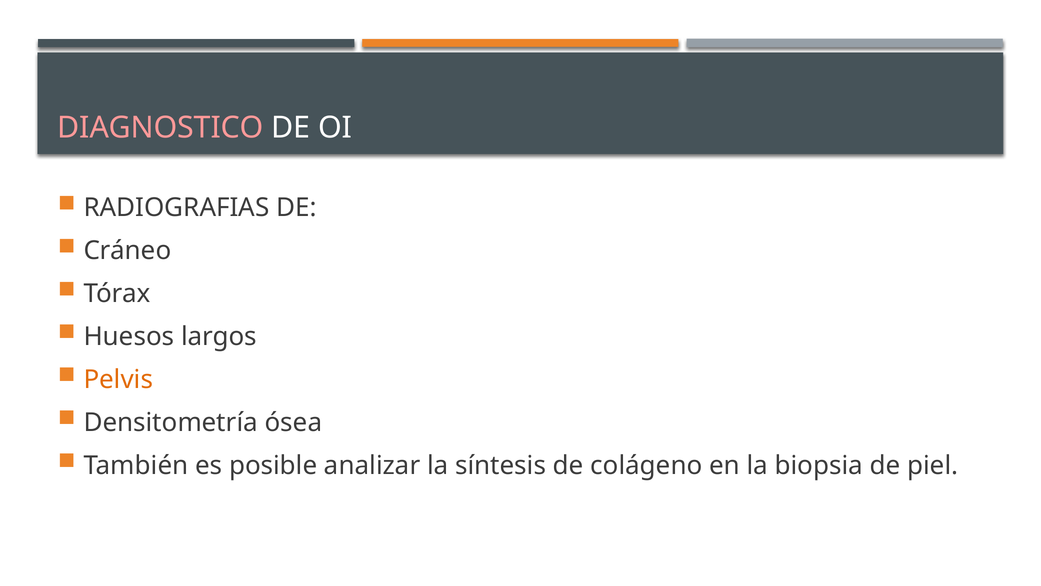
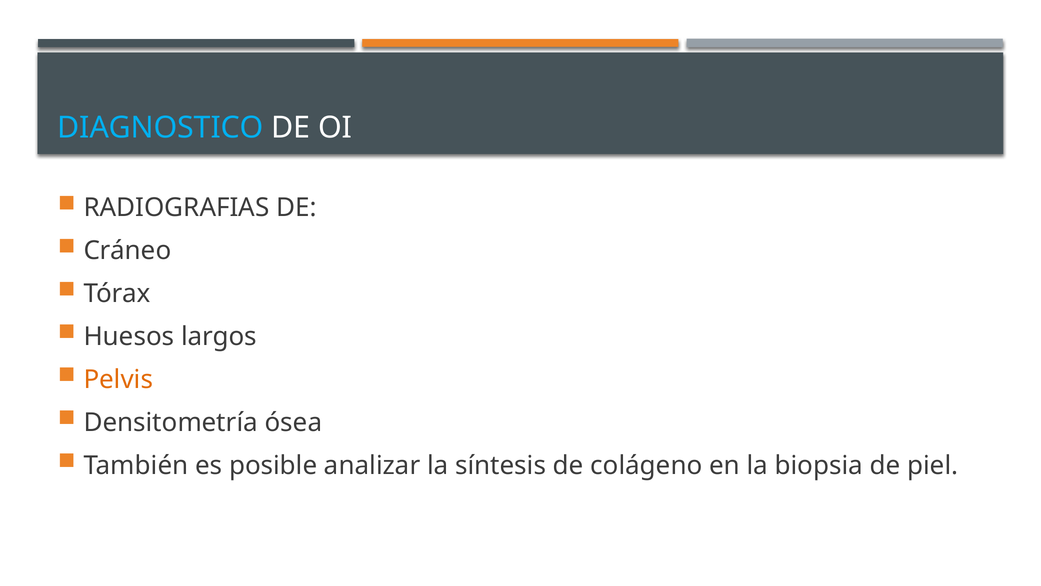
DIAGNOSTICO colour: pink -> light blue (160, 128)
